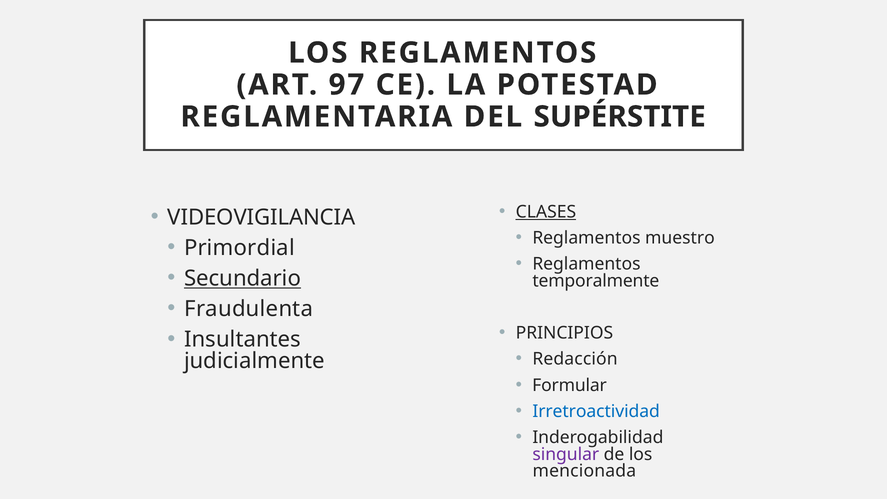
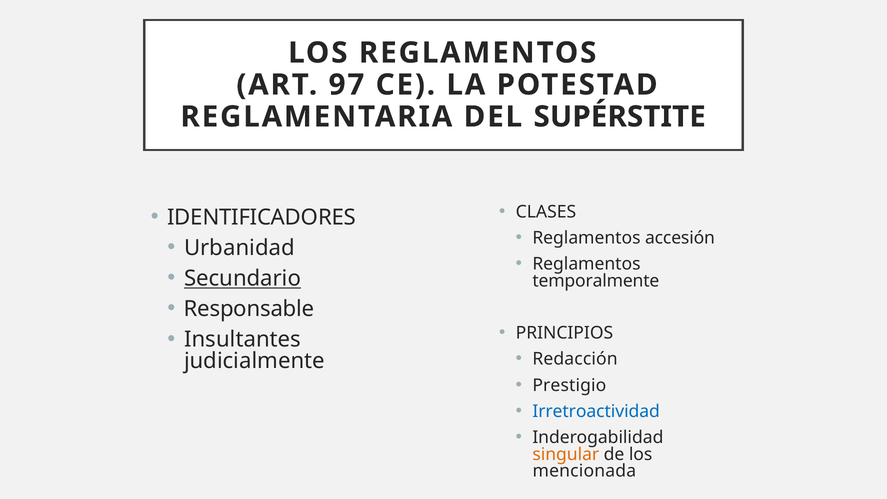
CLASES underline: present -> none (546, 212)
VIDEOVIGILANCIA: VIDEOVIGILANCIA -> IDENTIFICADORES (262, 217)
muestro: muestro -> accesión (680, 238)
Primordial: Primordial -> Urbanidad (239, 248)
Fraudulenta: Fraudulenta -> Responsable (249, 309)
Formular: Formular -> Prestigio (569, 385)
singular colour: purple -> orange (566, 454)
